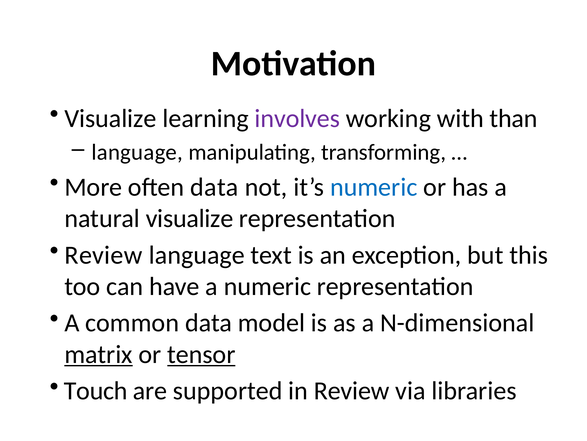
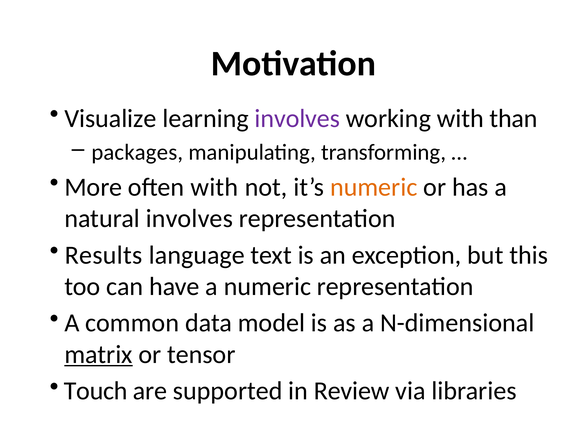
language: language -> packages (137, 152)
often data: data -> with (214, 187)
numeric colour: blue -> orange (374, 187)
natural visualize: visualize -> involves (189, 218)
Review: Review -> Results (104, 255)
tensor underline: present -> none (201, 354)
